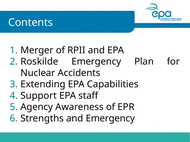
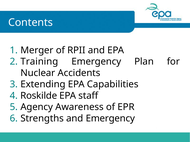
Roskilde: Roskilde -> Training (39, 62)
Support: Support -> Roskilde (39, 96)
